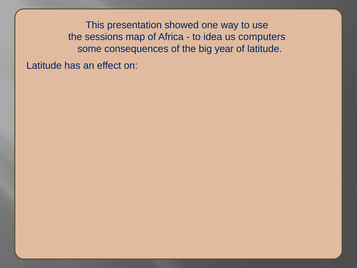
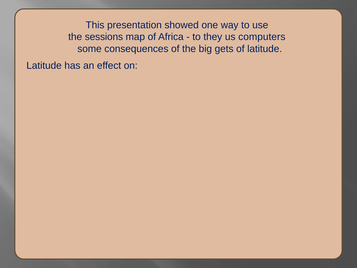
idea: idea -> they (213, 37)
year: year -> gets (224, 49)
